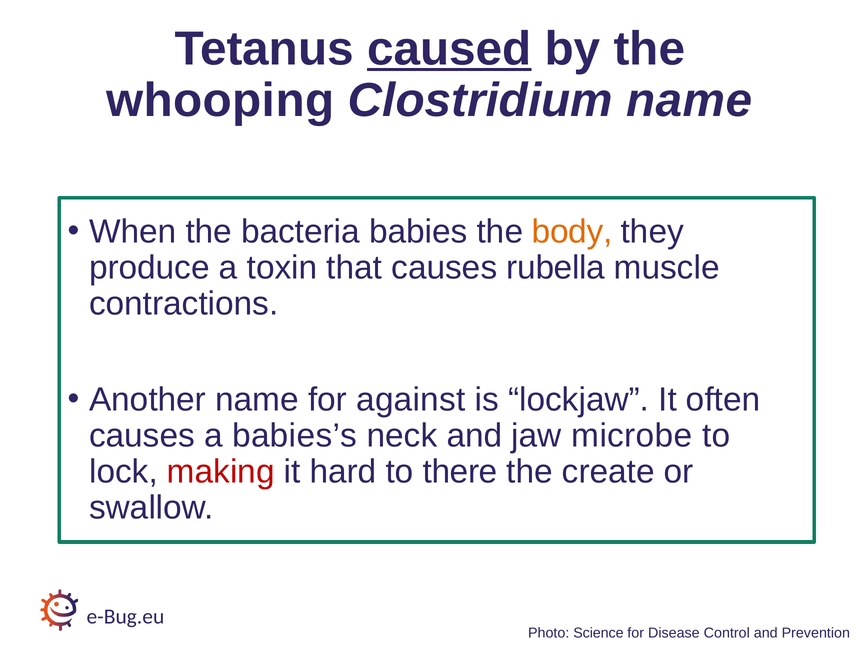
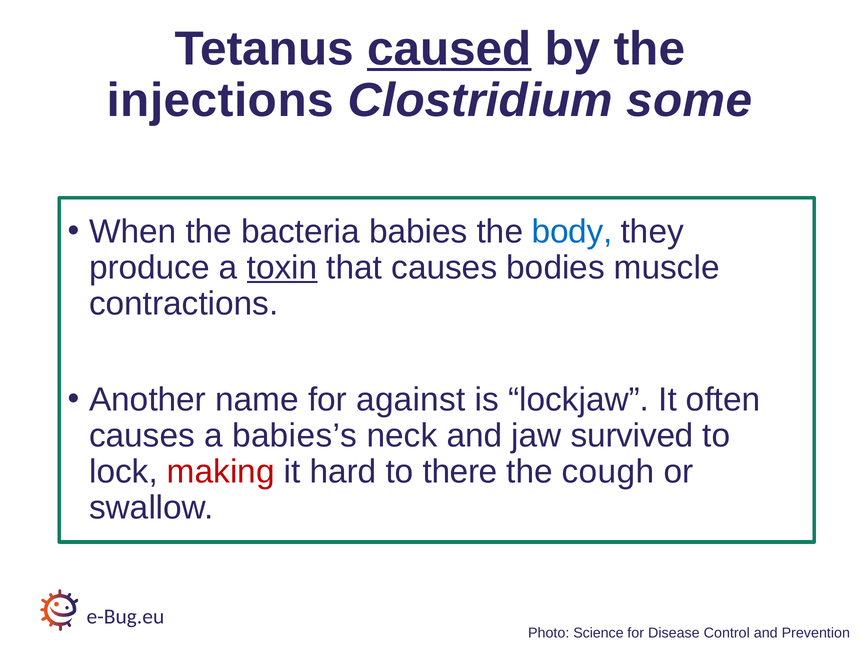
whooping: whooping -> injections (220, 101)
Clostridium name: name -> some (689, 101)
body colour: orange -> blue (572, 232)
toxin underline: none -> present (282, 268)
rubella: rubella -> bodies (556, 268)
microbe: microbe -> survived (632, 436)
create: create -> cough (608, 472)
